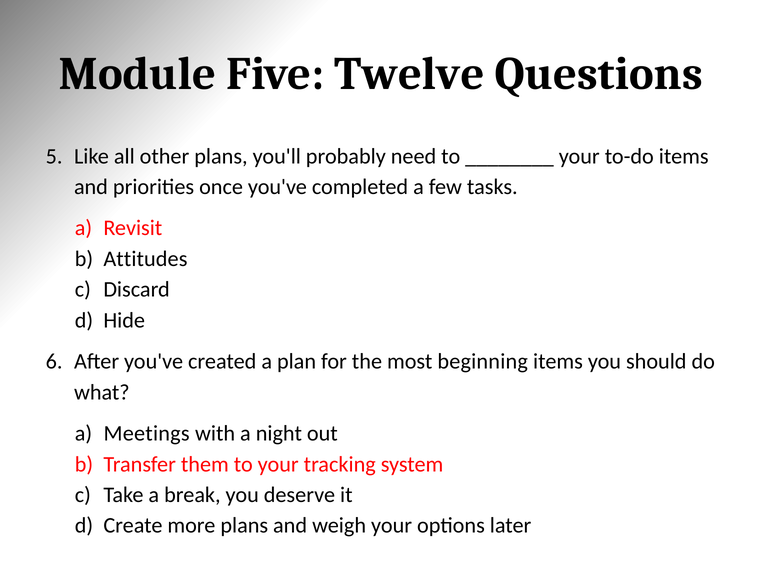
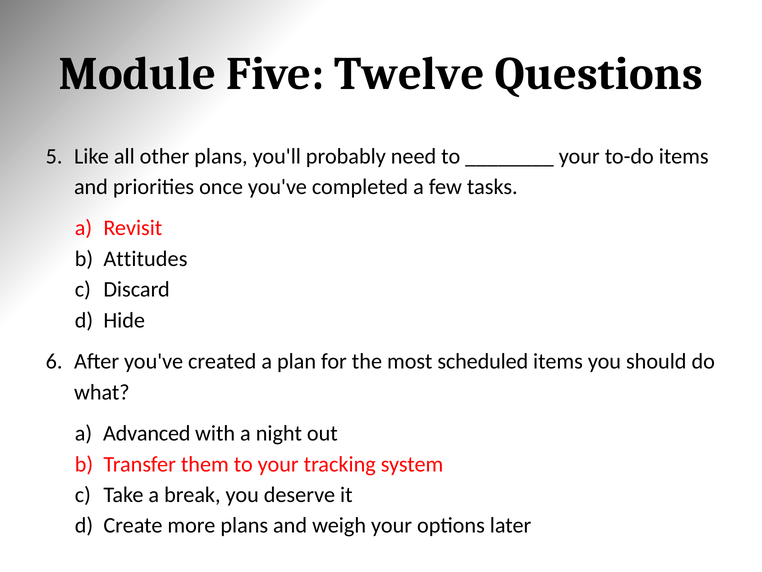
beginning: beginning -> scheduled (483, 361)
Meetings: Meetings -> Advanced (147, 433)
